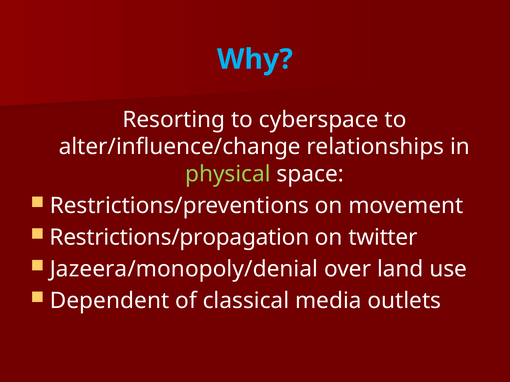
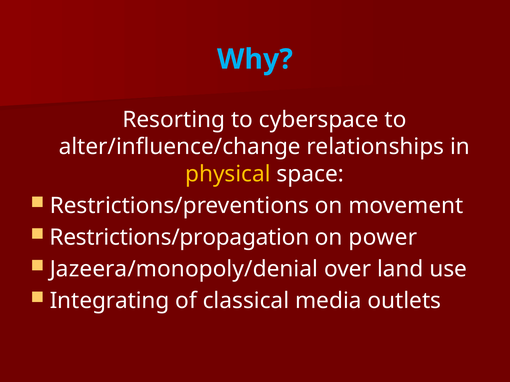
physical colour: light green -> yellow (228, 174)
twitter: twitter -> power (383, 238)
Dependent: Dependent -> Integrating (110, 301)
